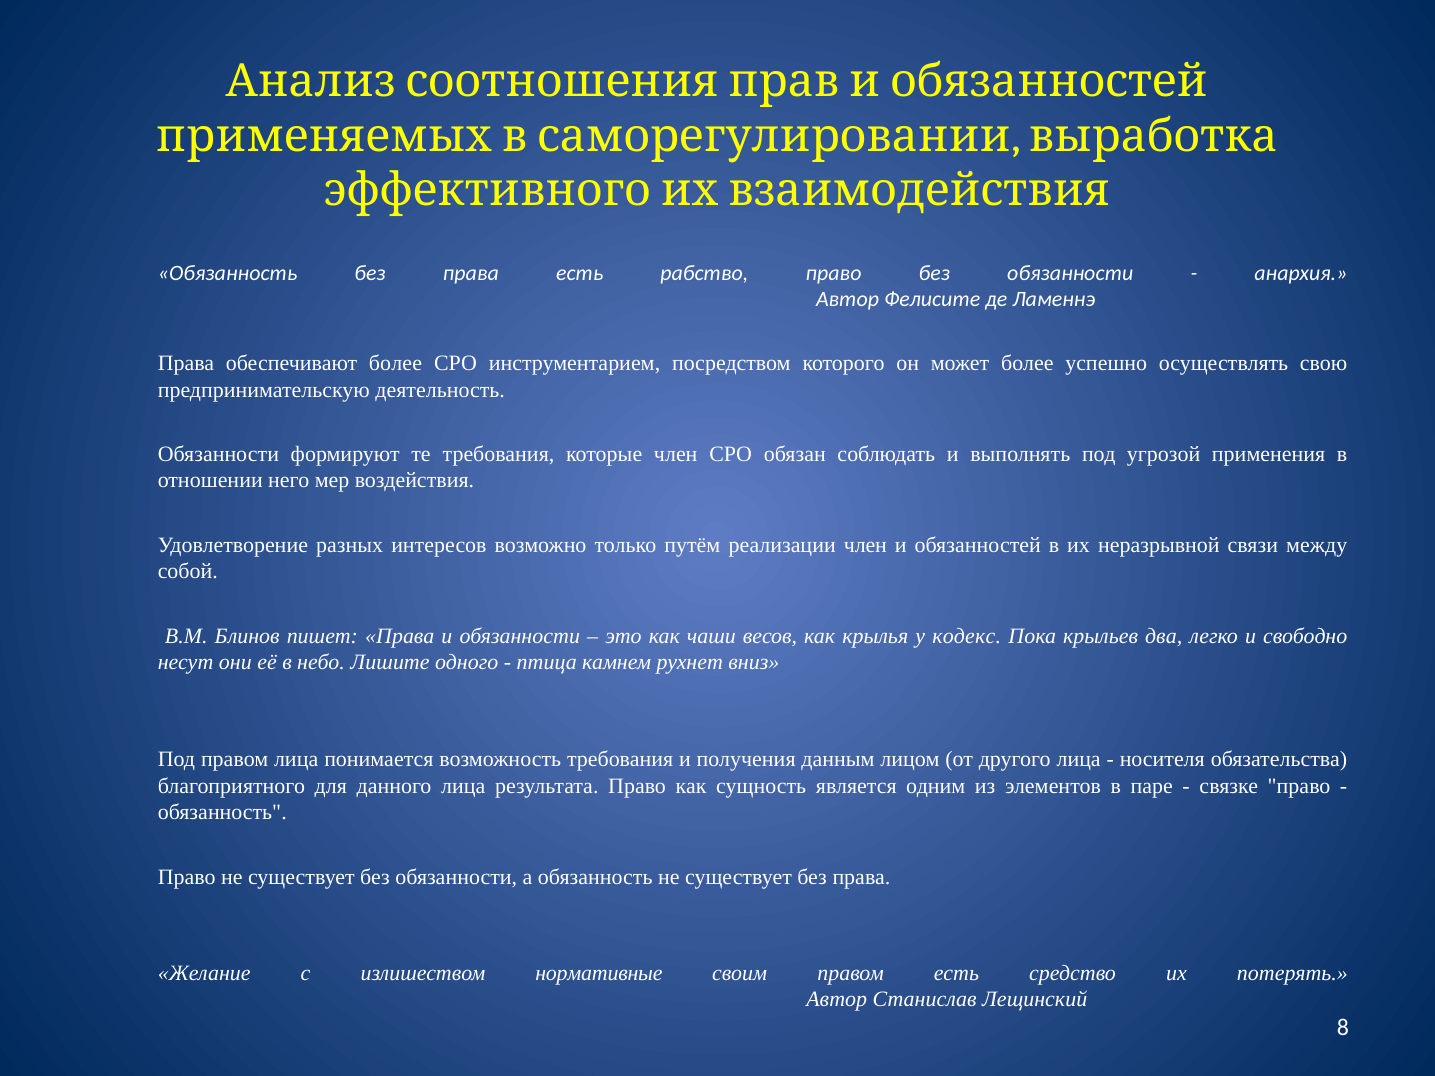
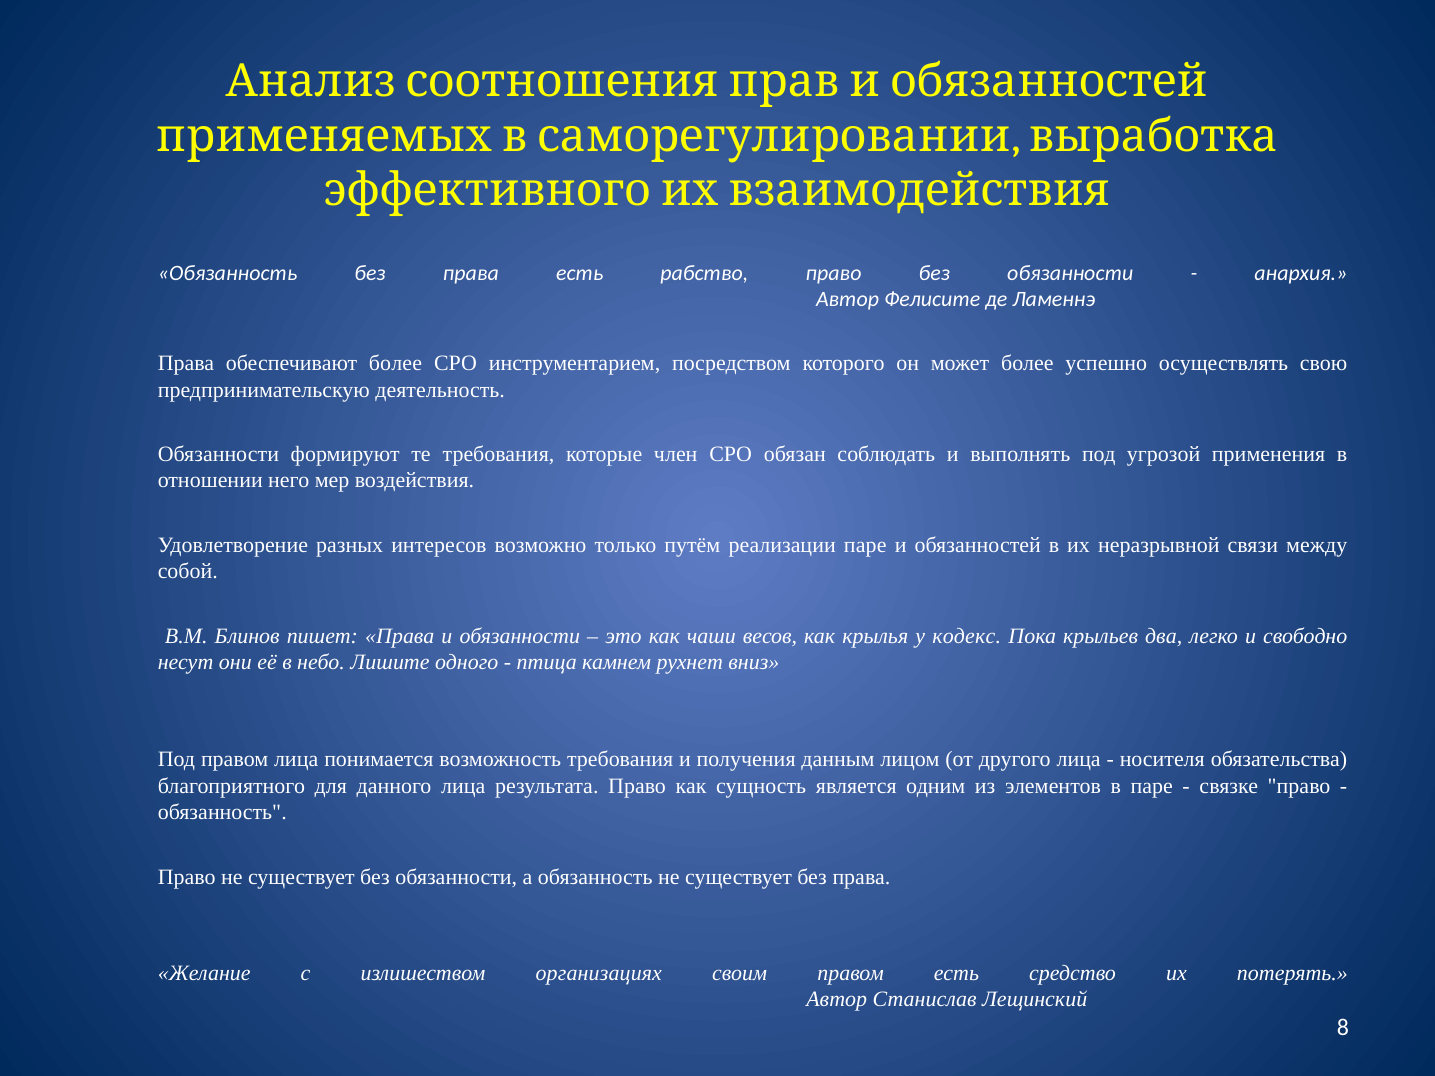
реализации член: член -> паре (865, 545)
нормативные: нормативные -> организациях (599, 973)
